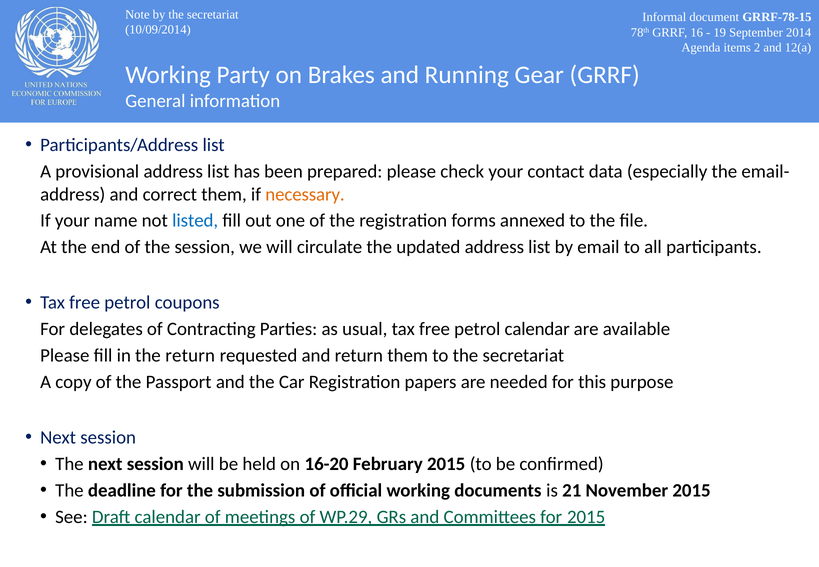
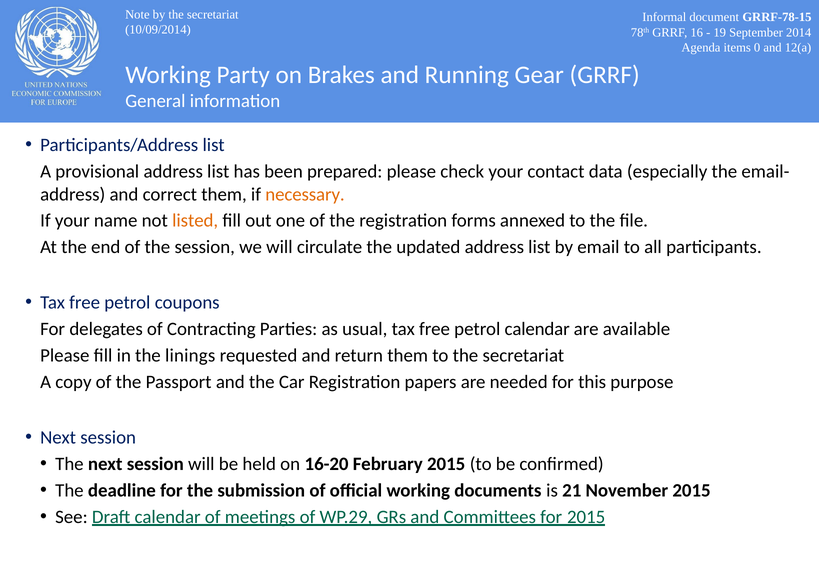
2: 2 -> 0 (757, 48)
listed colour: blue -> orange (195, 221)
the return: return -> linings (190, 356)
